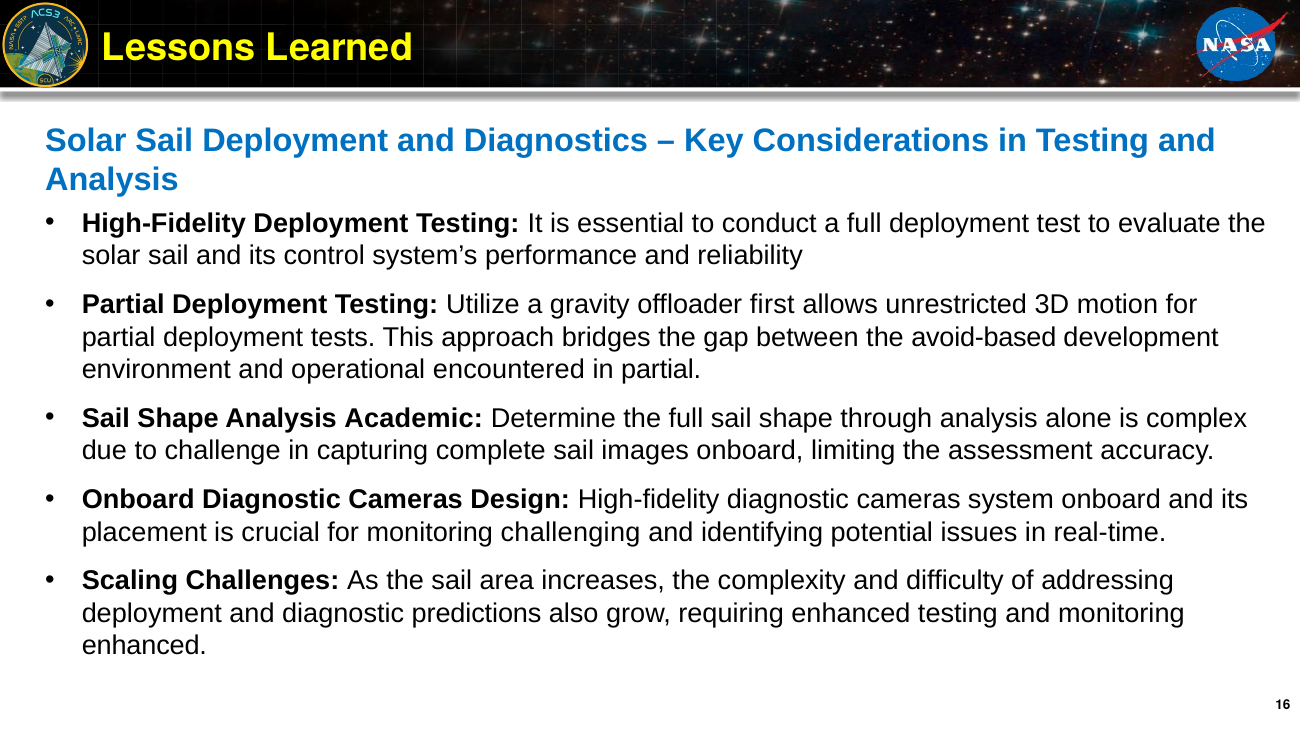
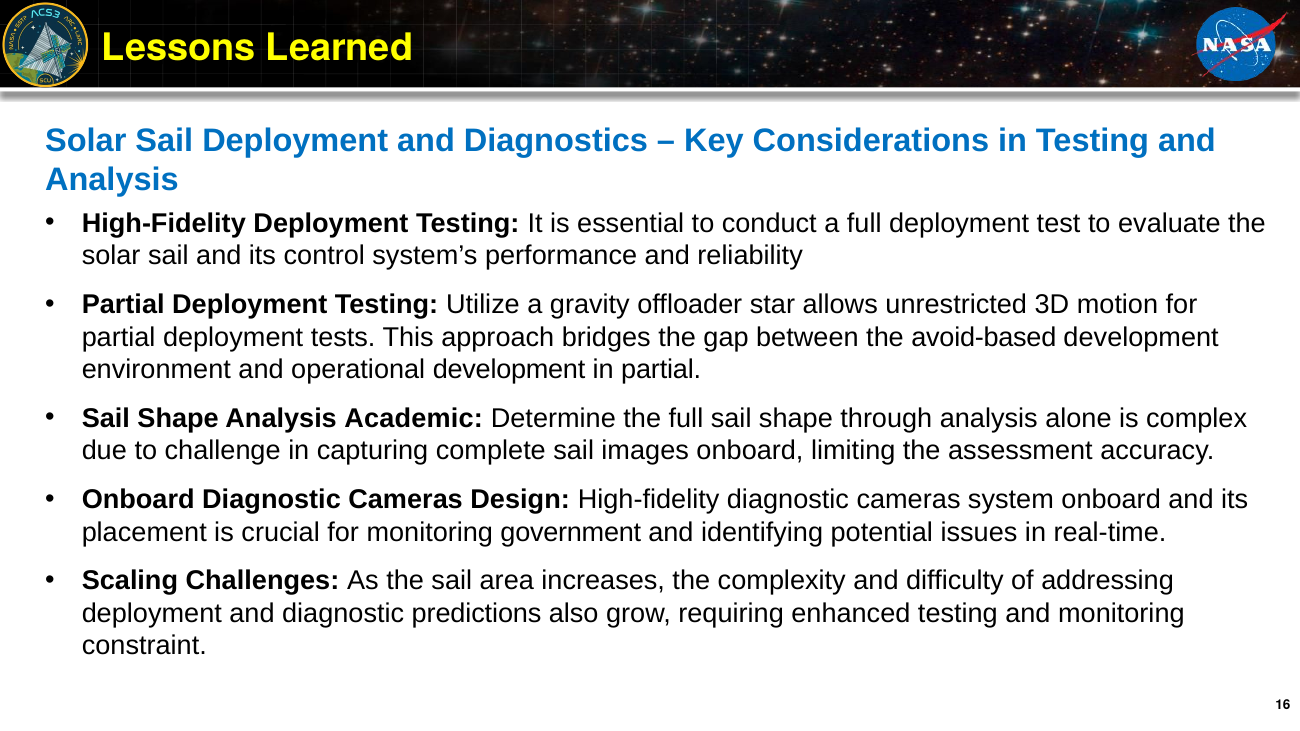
first: first -> star (772, 305)
operational encountered: encountered -> development (509, 370)
challenging: challenging -> government (571, 532)
enhanced: enhanced -> constraint (144, 646)
